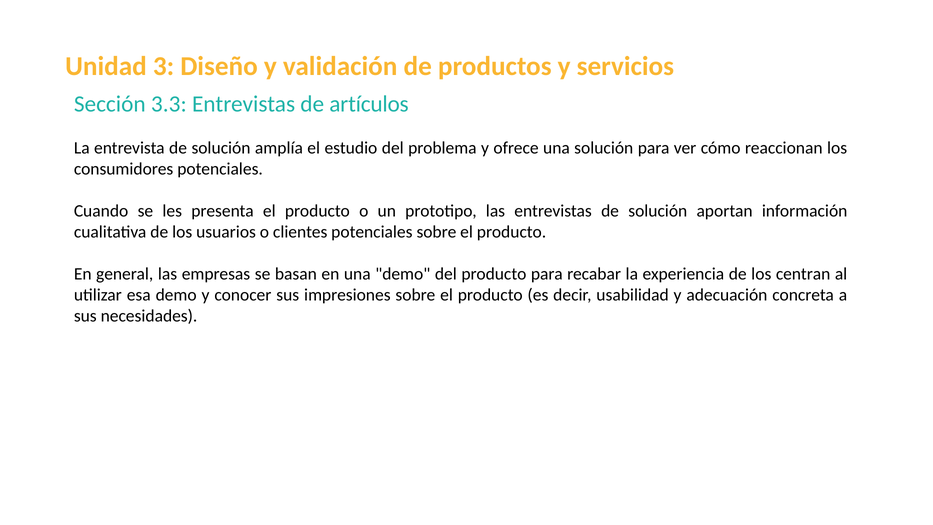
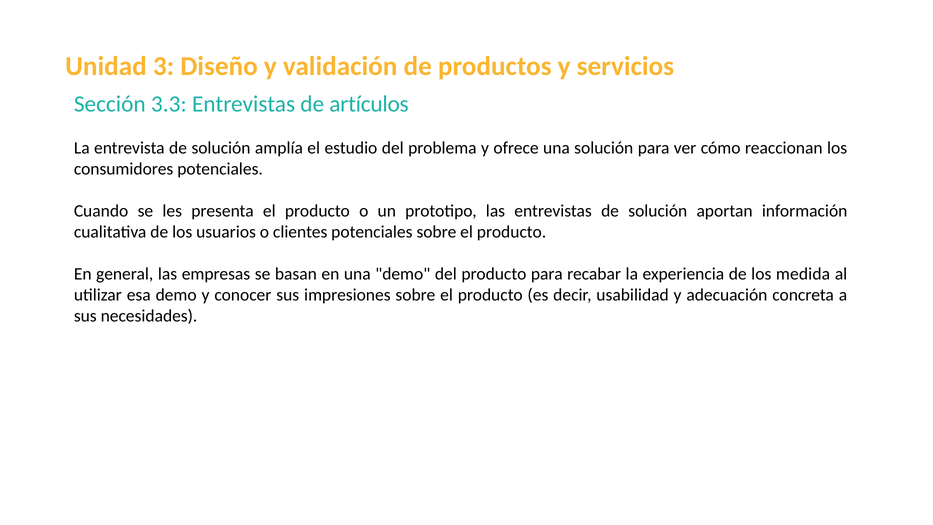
centran: centran -> medida (803, 274)
